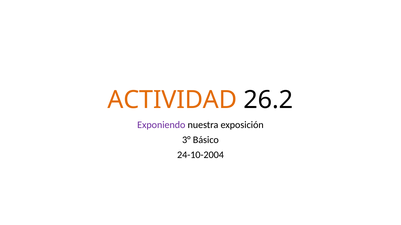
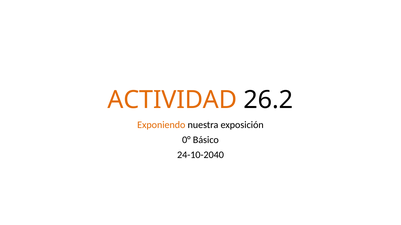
Exponiendo colour: purple -> orange (161, 125)
3°: 3° -> 0° (186, 140)
24-10-2004: 24-10-2004 -> 24-10-2040 (200, 155)
